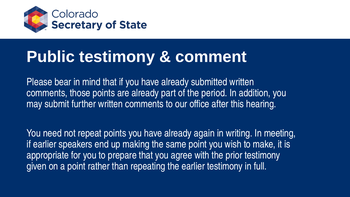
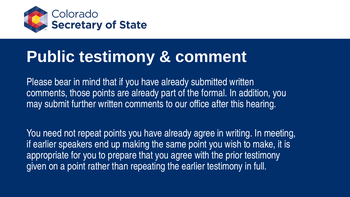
period: period -> formal (214, 93)
already again: again -> agree (204, 133)
